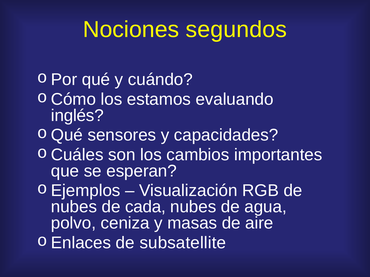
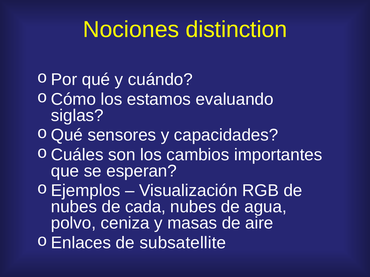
segundos: segundos -> distinction (236, 29)
inglés: inglés -> siglas (77, 116)
